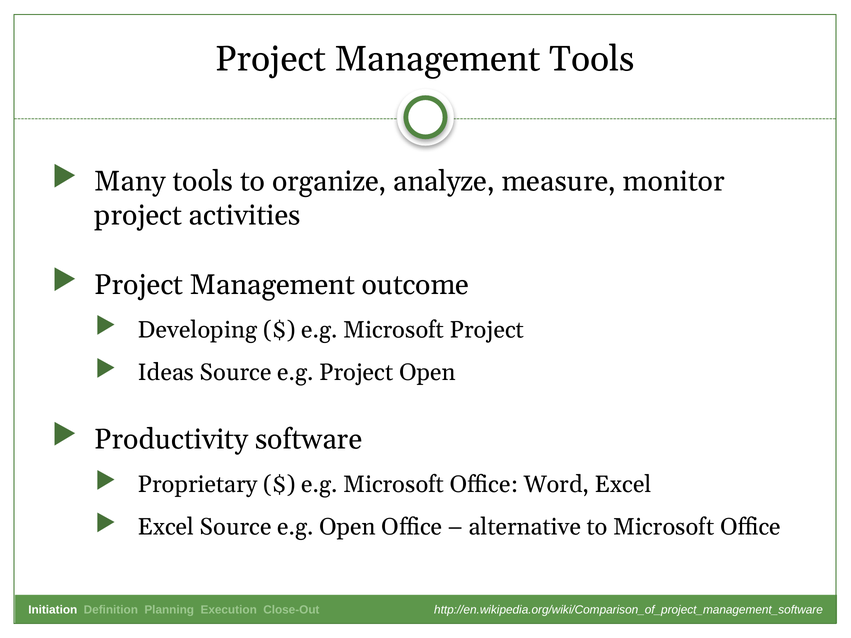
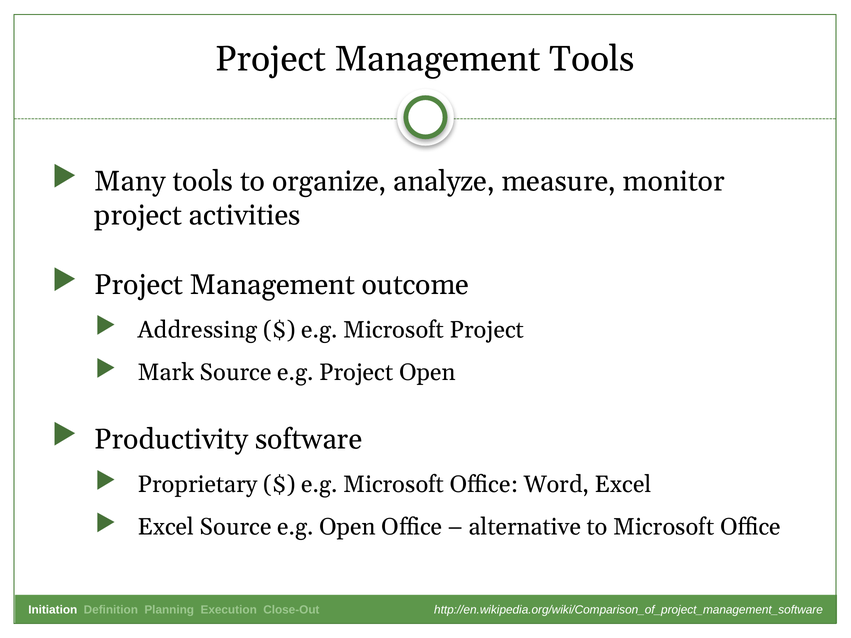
Developing: Developing -> Addressing (198, 330)
Ideas: Ideas -> Mark (166, 373)
